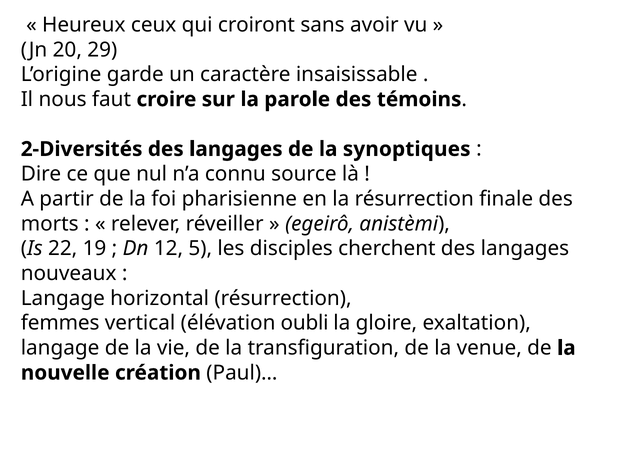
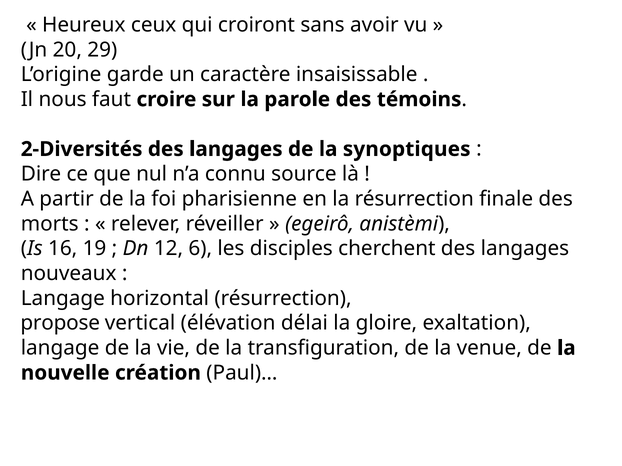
22: 22 -> 16 (63, 249)
5: 5 -> 6 (200, 249)
femmes: femmes -> propose (60, 323)
oubli: oubli -> délai (304, 323)
